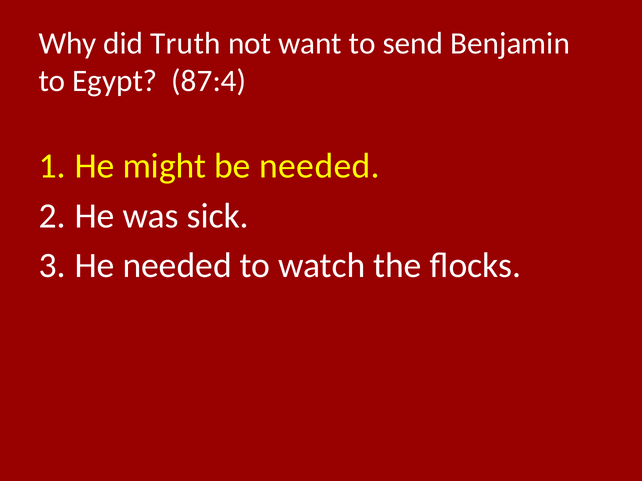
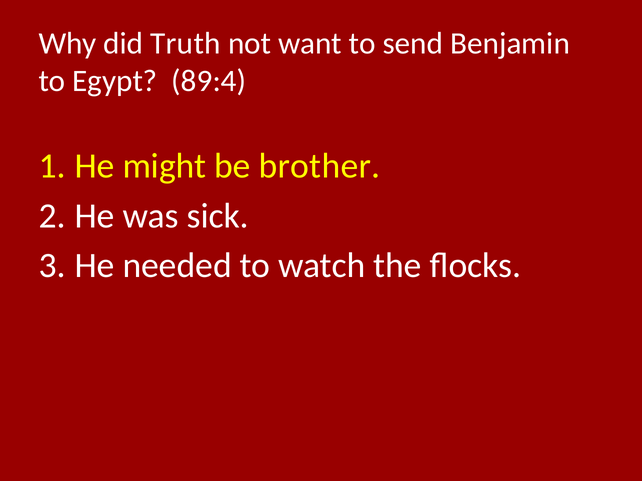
87:4: 87:4 -> 89:4 (209, 81)
be needed: needed -> brother (320, 166)
